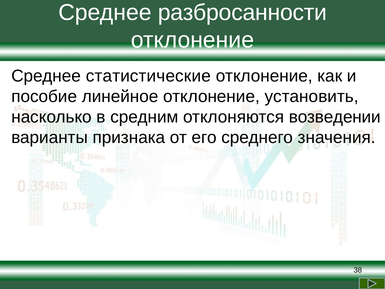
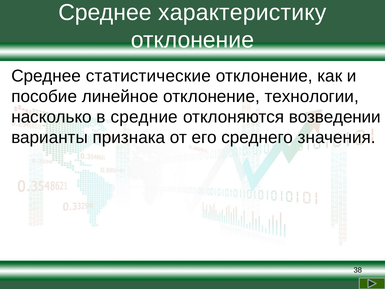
разбросанности: разбросанности -> характеристику (242, 12)
установить: установить -> технологии (312, 96)
средним: средним -> средние (144, 117)
